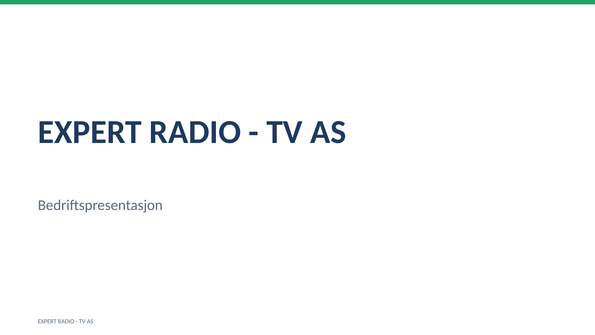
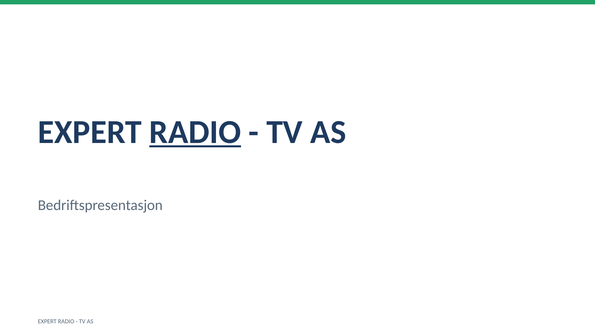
RADIO underline: none -> present (195, 132)
